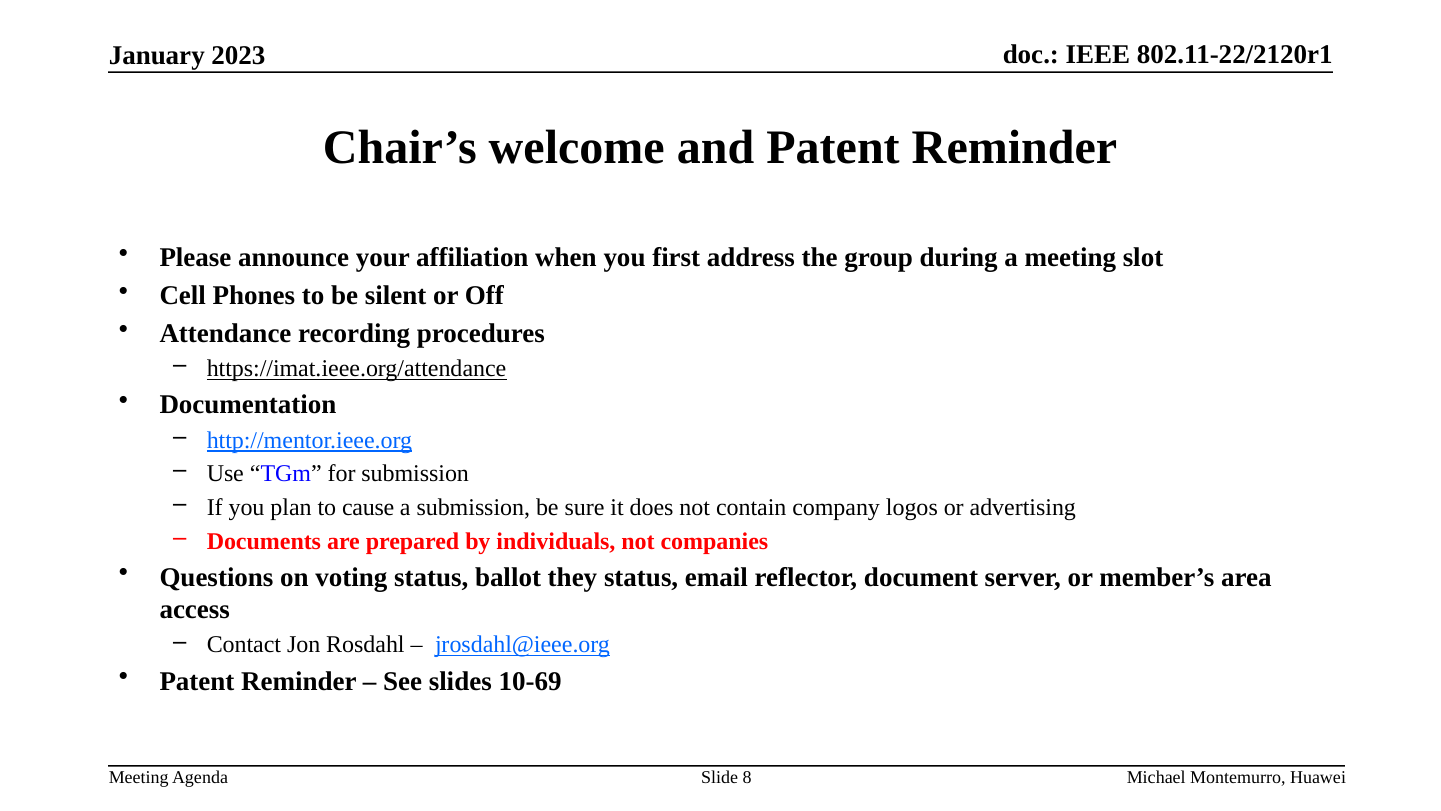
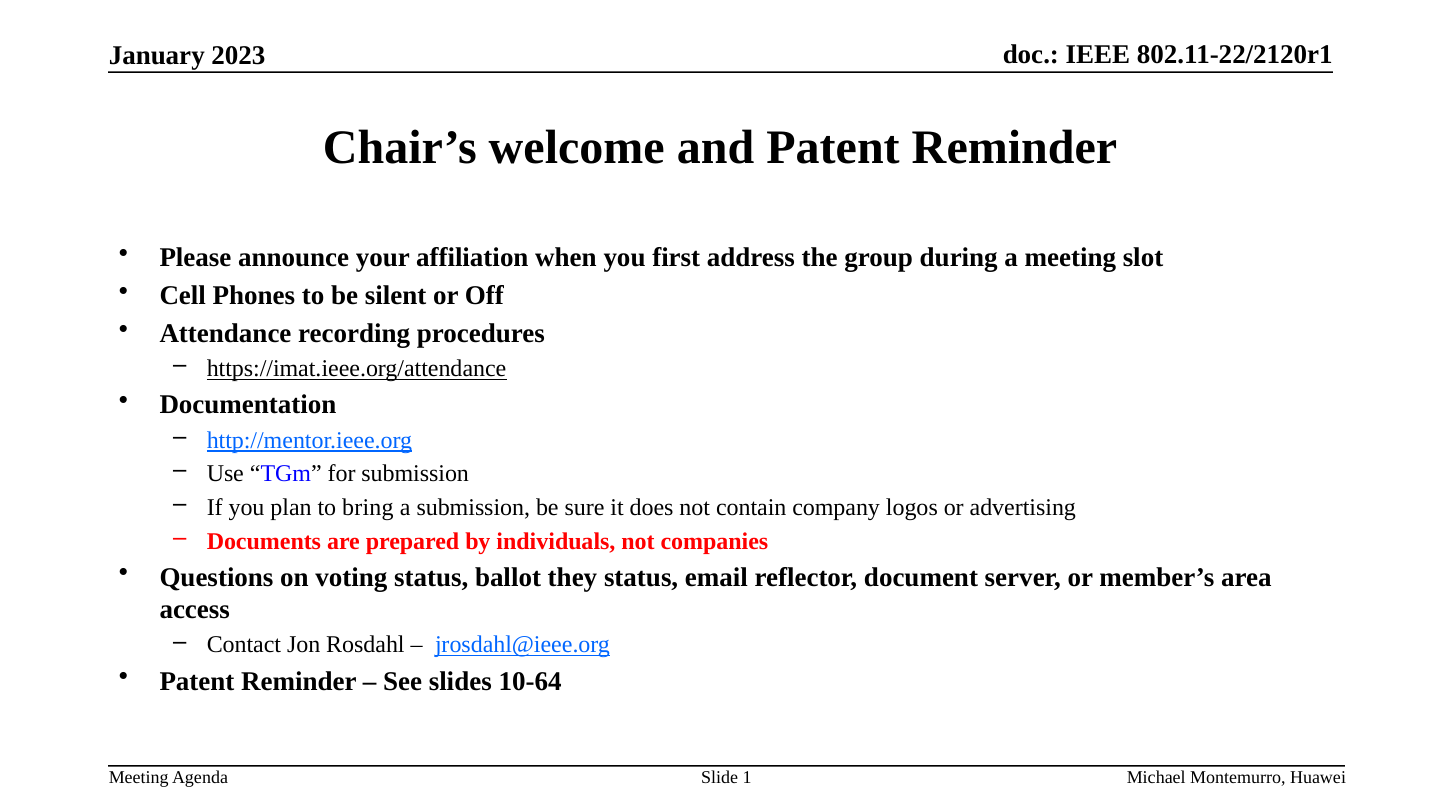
cause: cause -> bring (368, 507)
10-69: 10-69 -> 10-64 (530, 681)
8: 8 -> 1 (747, 777)
